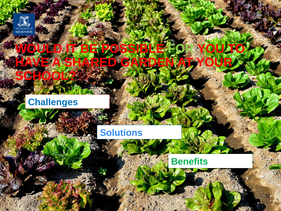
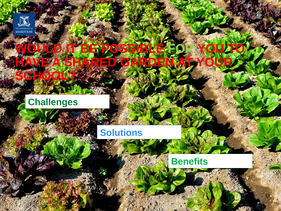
Challenges colour: blue -> green (53, 102)
